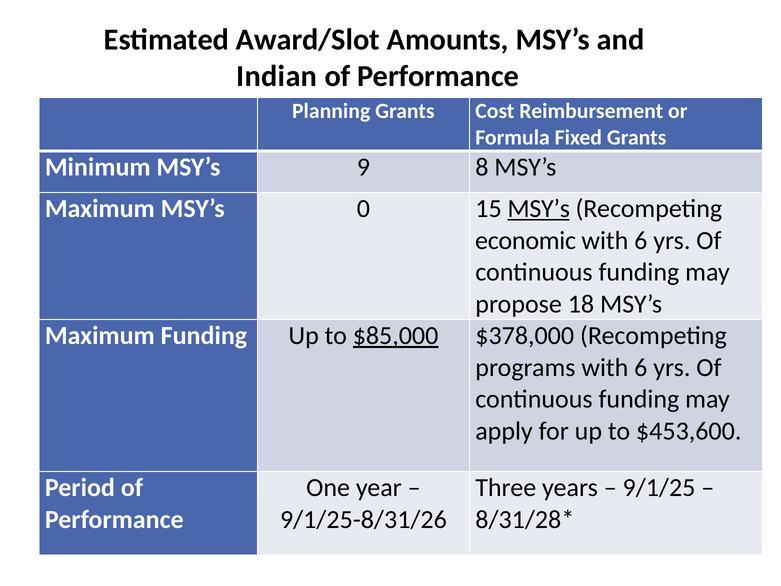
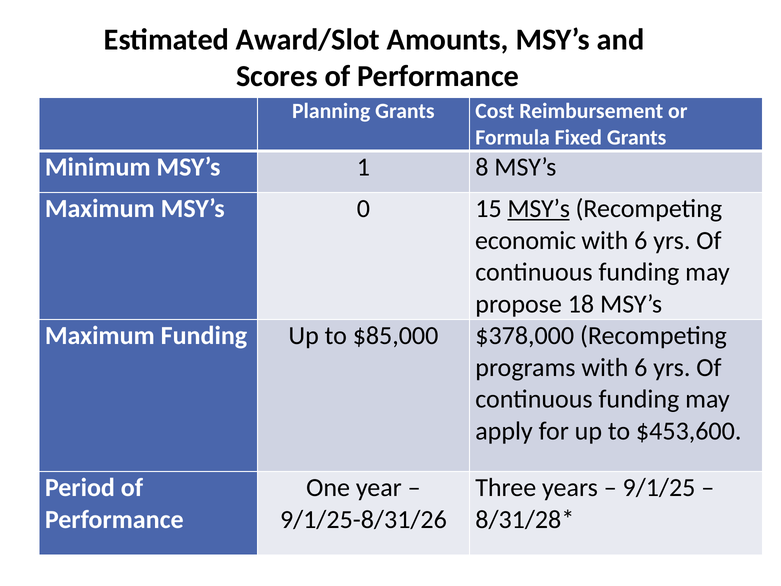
Indian: Indian -> Scores (277, 76)
9: 9 -> 1 (363, 167)
$85,000 underline: present -> none (396, 336)
